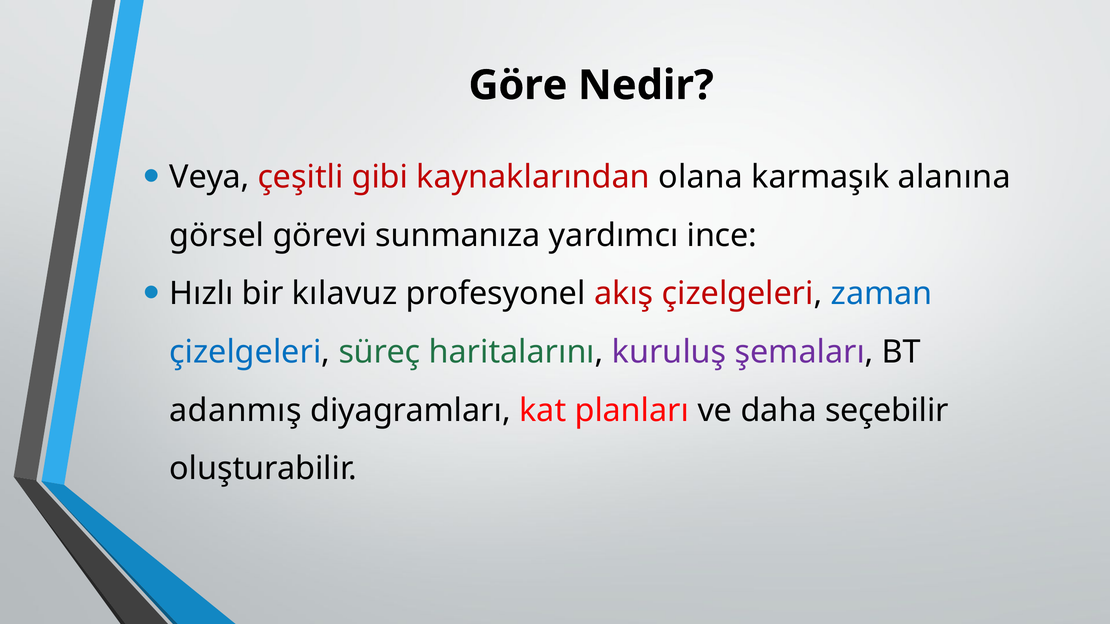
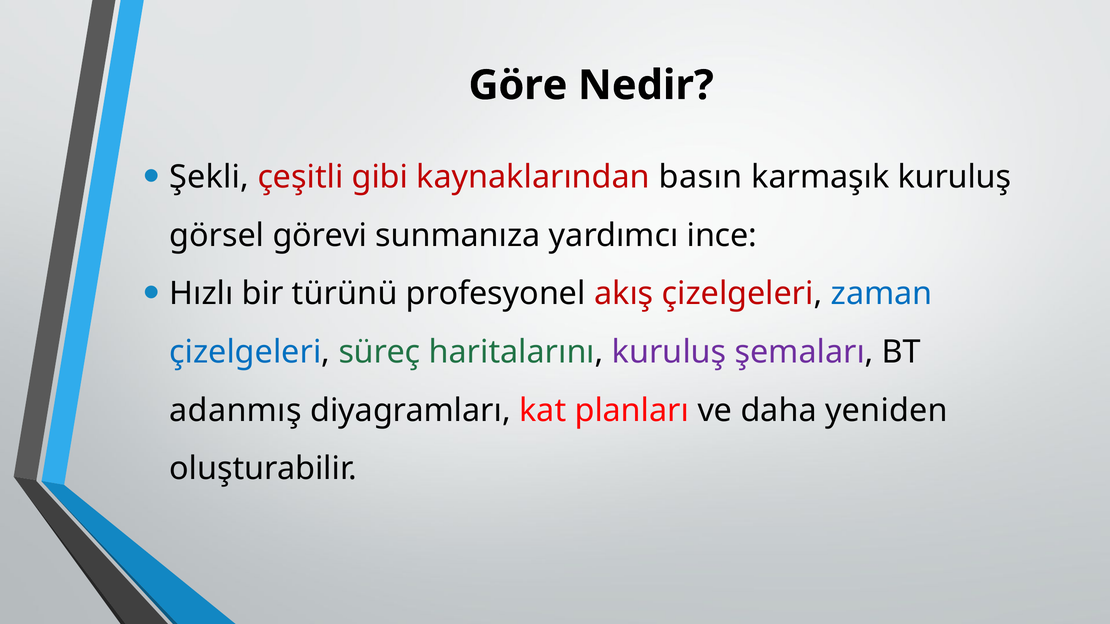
Veya: Veya -> Şekli (209, 177)
olana: olana -> basın (701, 177)
karmaşık alanına: alanına -> kuruluş (955, 177)
kılavuz: kılavuz -> türünü (345, 294)
seçebilir: seçebilir -> yeniden (886, 411)
